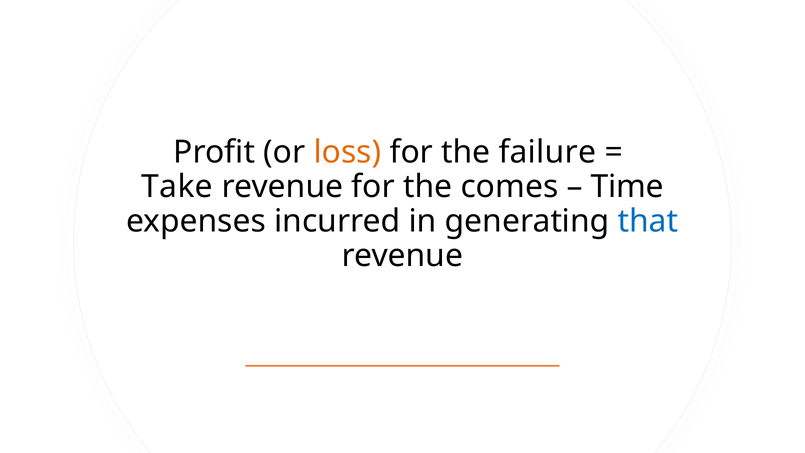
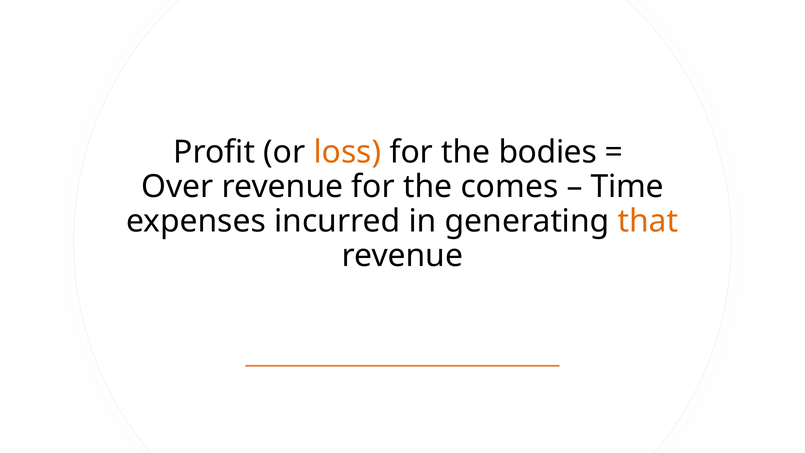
failure: failure -> bodies (548, 152)
Take: Take -> Over (177, 187)
that colour: blue -> orange (648, 221)
